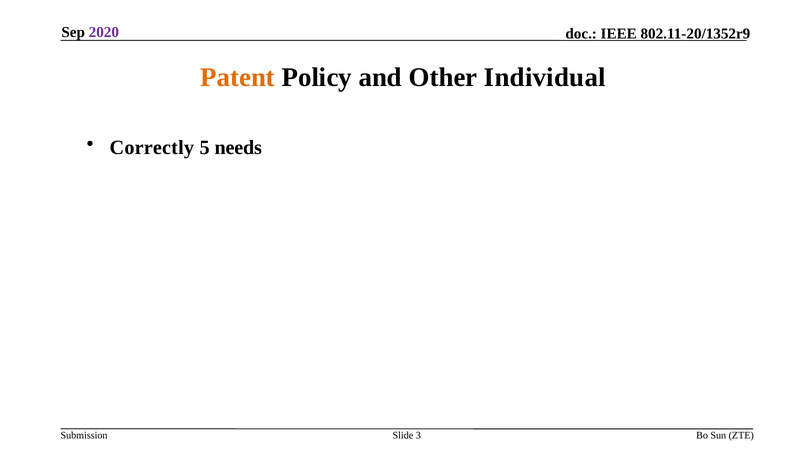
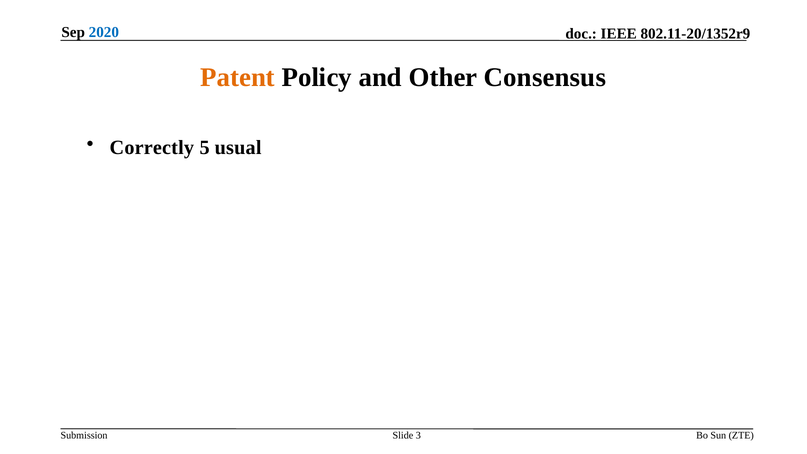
2020 colour: purple -> blue (104, 32)
Individual: Individual -> Consensus (545, 78)
needs: needs -> usual (238, 148)
